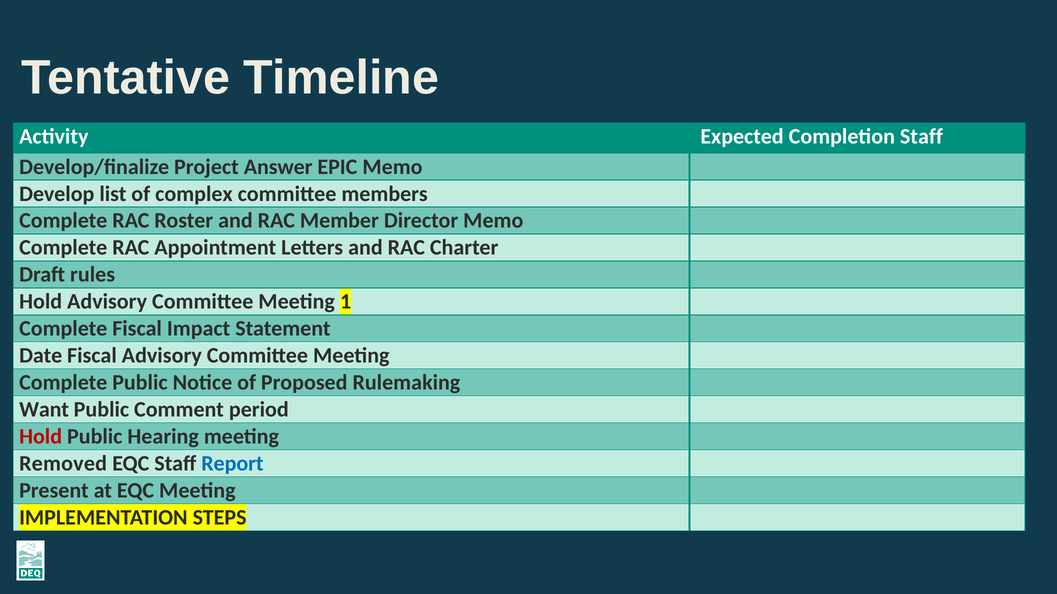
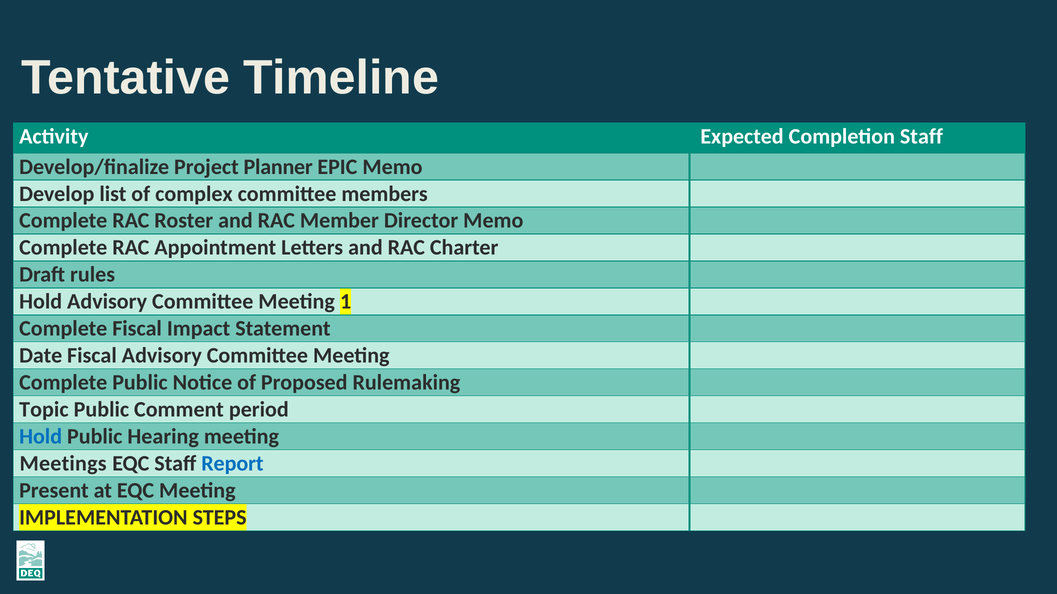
Answer: Answer -> Planner (278, 167)
Want: Want -> Topic (44, 410)
Hold colour: red -> blue (41, 437)
Removed: Removed -> Meetings (63, 464)
